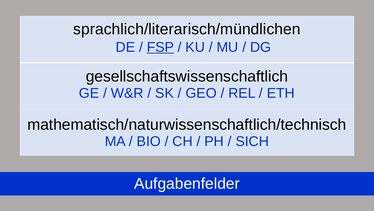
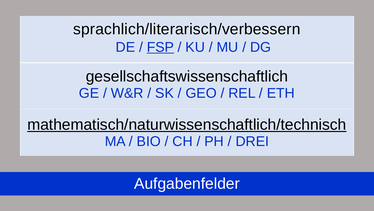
sprachlich/literarisch/mündlichen: sprachlich/literarisch/mündlichen -> sprachlich/literarisch/verbessern (187, 29)
mathematisch/naturwissenschaftlich/technisch underline: none -> present (187, 124)
SICH: SICH -> DREI (252, 141)
